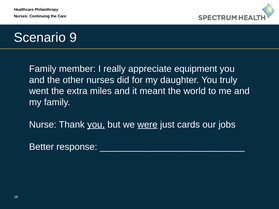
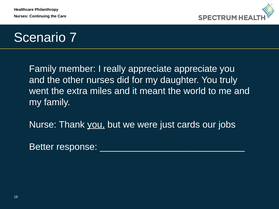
9: 9 -> 7 (73, 38)
appreciate equipment: equipment -> appreciate (196, 69)
were underline: present -> none (147, 125)
